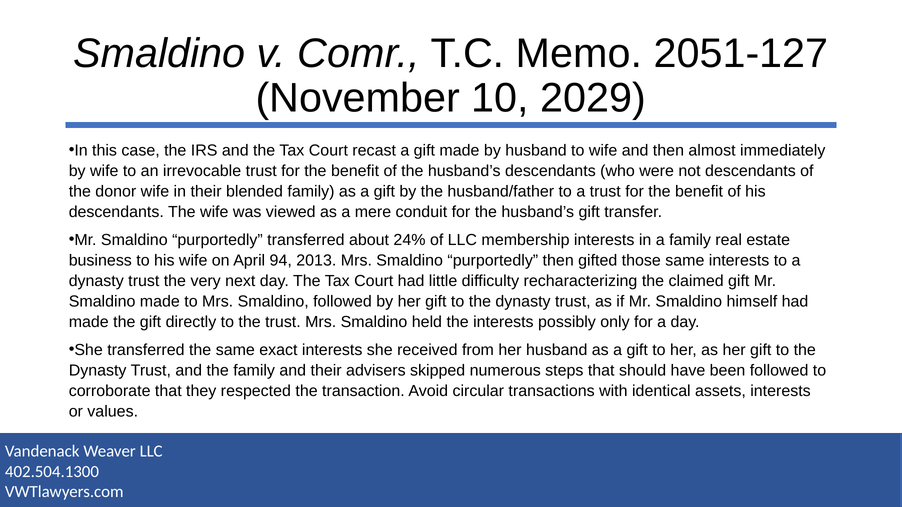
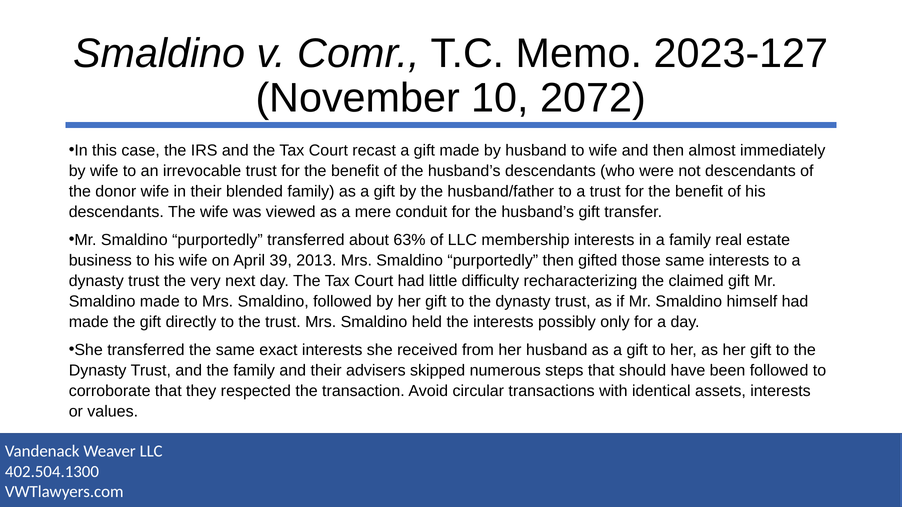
2051-127: 2051-127 -> 2023-127 (741, 53)
2029: 2029 -> 2072 (593, 98)
24%: 24% -> 63% (409, 240)
94: 94 -> 39 (281, 261)
